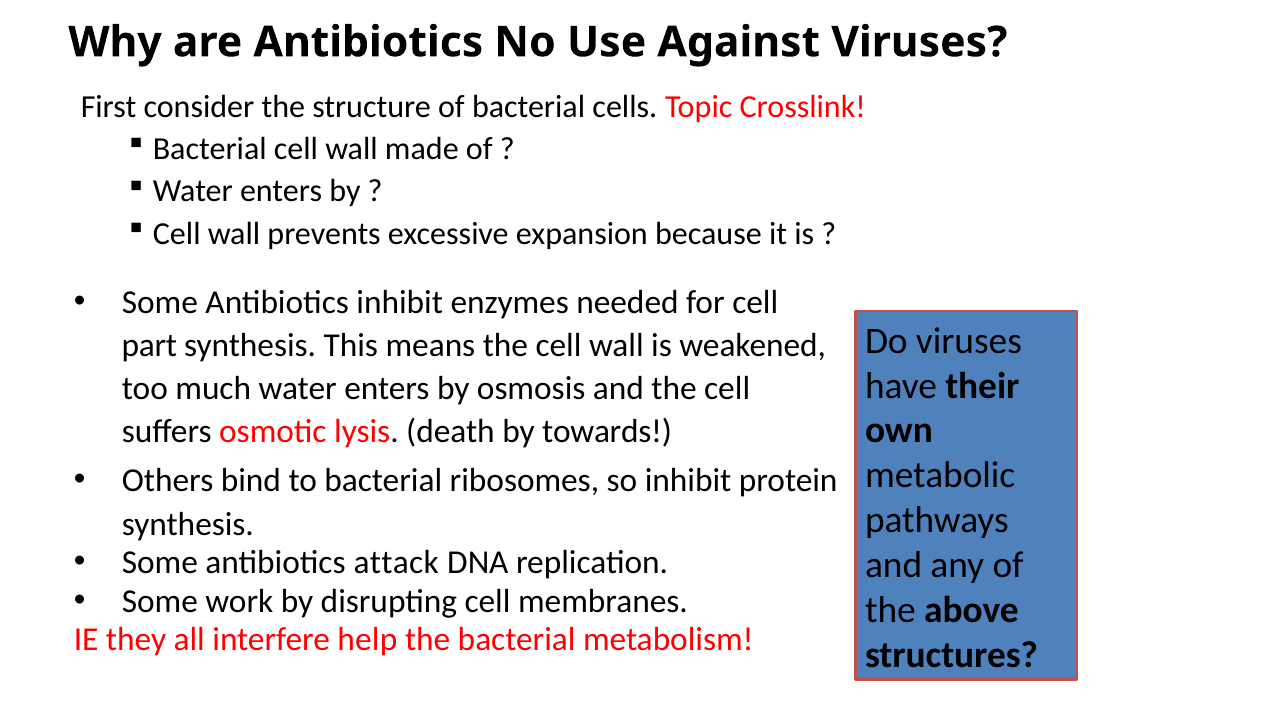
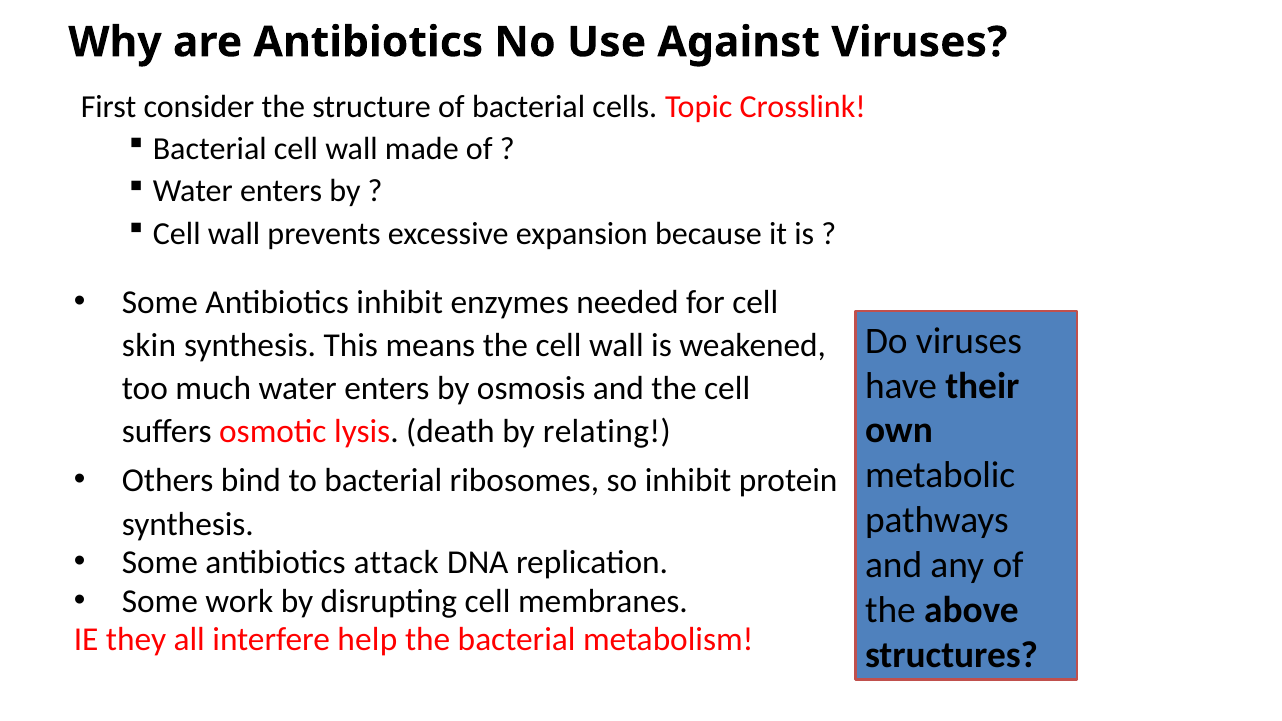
part: part -> skin (149, 345)
towards: towards -> relating (607, 432)
